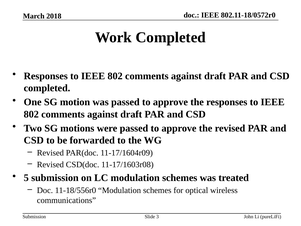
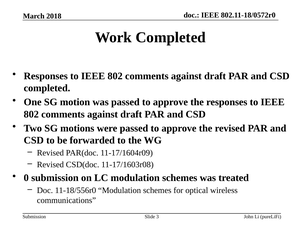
5: 5 -> 0 (26, 178)
